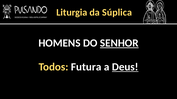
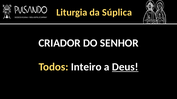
HOMENS: HOMENS -> CRIADOR (60, 43)
SENHOR underline: present -> none (119, 43)
Futura: Futura -> Inteiro (86, 67)
